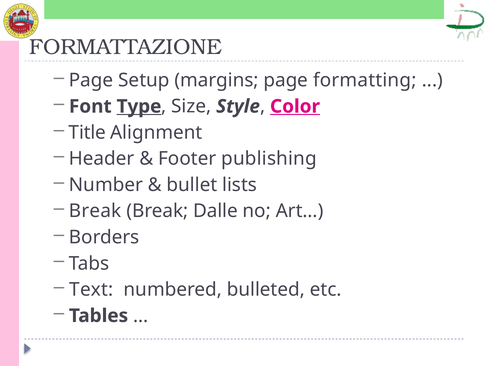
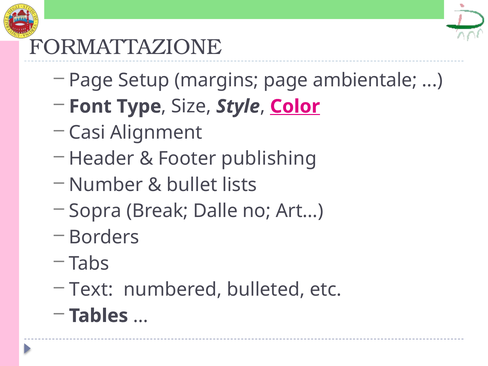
formatting: formatting -> ambientale (365, 80)
Type underline: present -> none (139, 106)
Title: Title -> Casi (87, 133)
Break: Break -> Sopra (95, 211)
